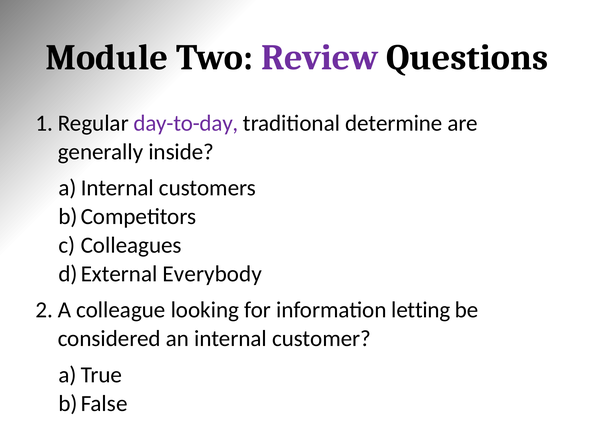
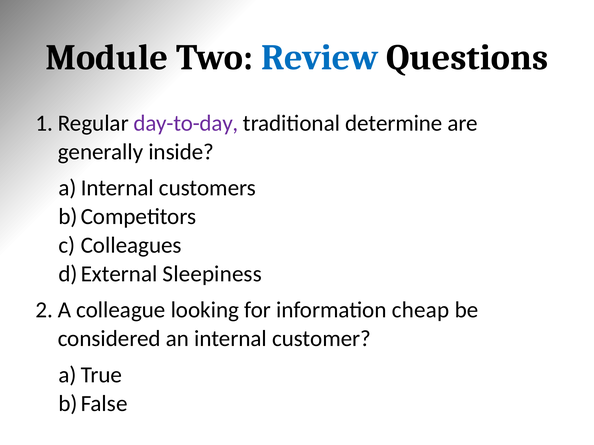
Review colour: purple -> blue (320, 58)
Everybody: Everybody -> Sleepiness (212, 274)
letting: letting -> cheap (421, 310)
